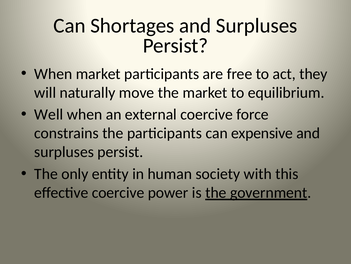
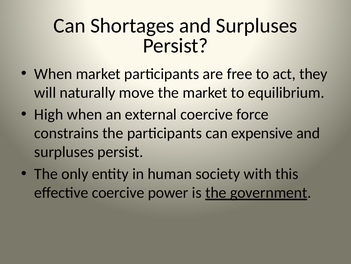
Well: Well -> High (49, 114)
